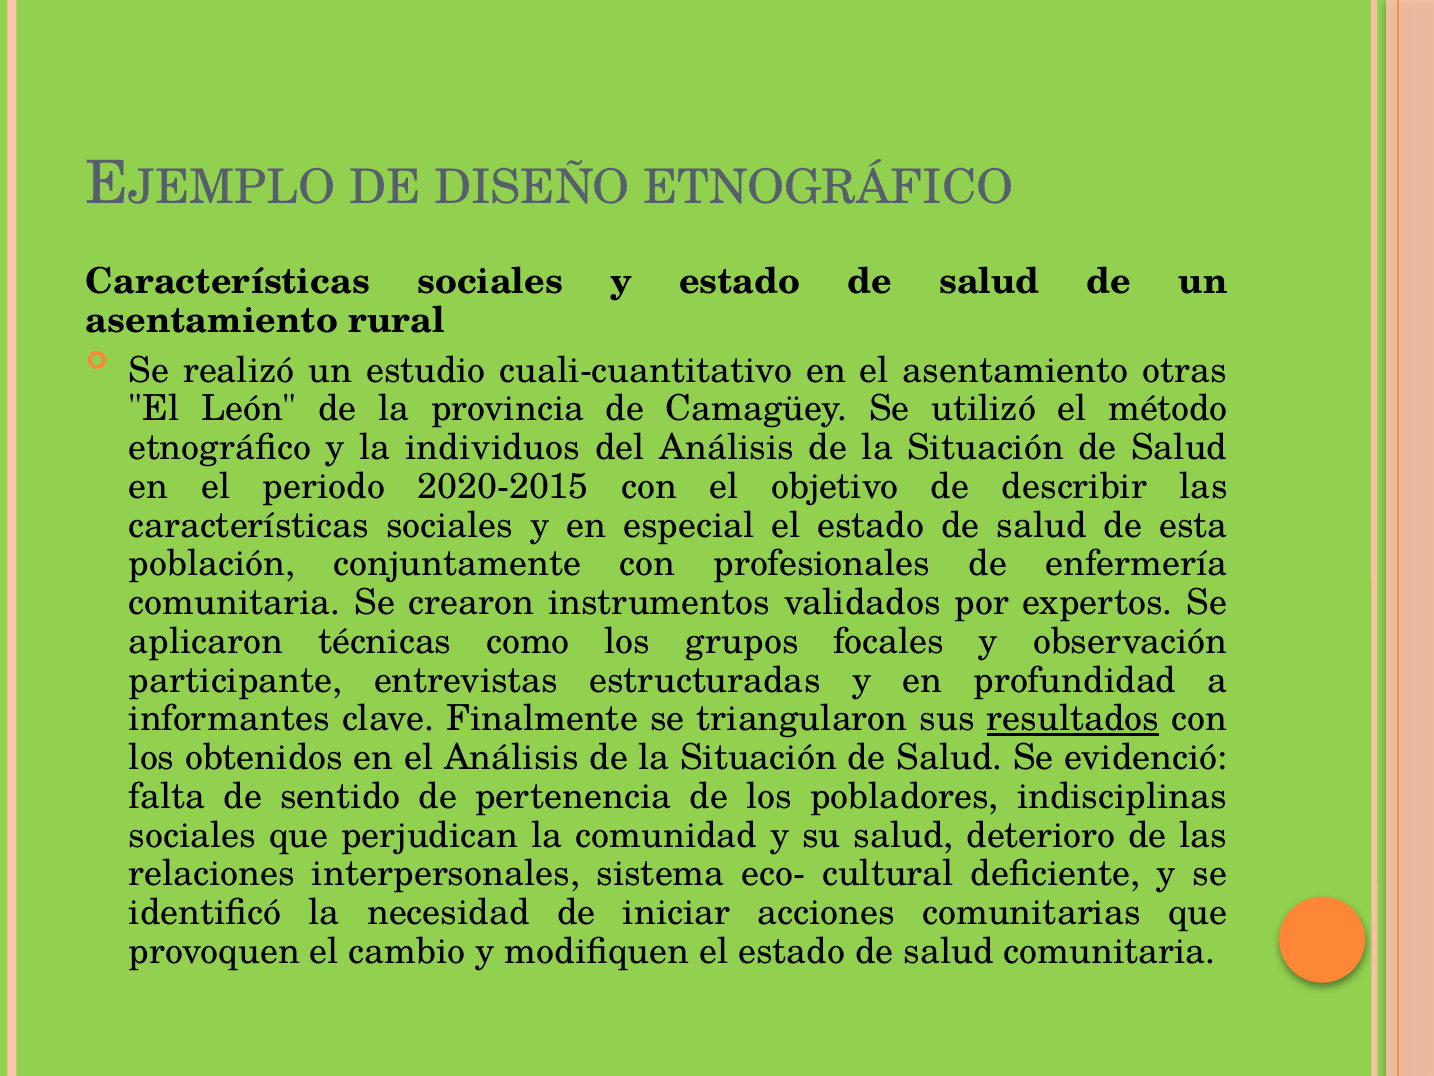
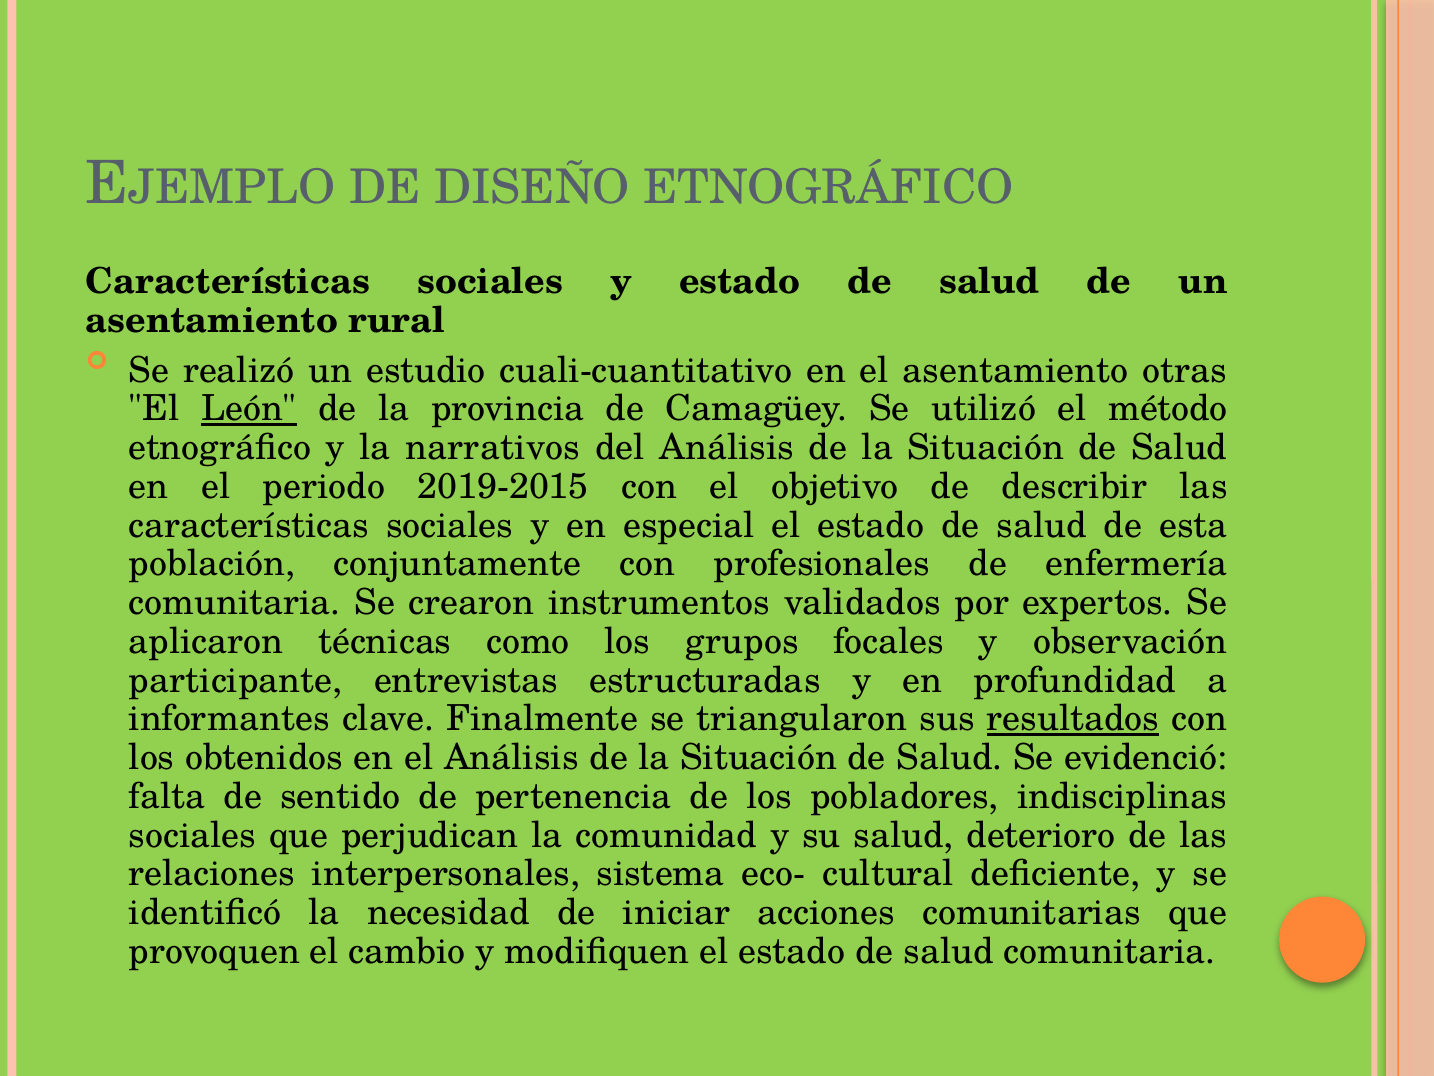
León underline: none -> present (249, 409)
individuos: individuos -> narrativos (493, 448)
2020-2015: 2020-2015 -> 2019-2015 (503, 486)
